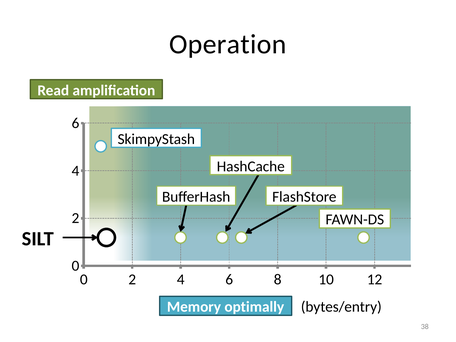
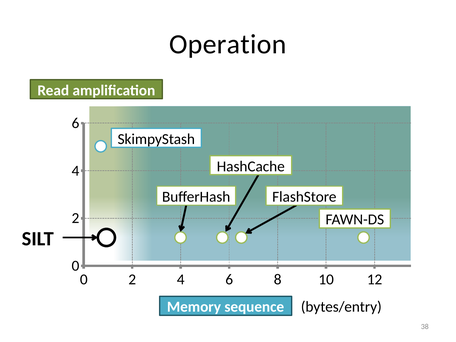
optimally: optimally -> sequence (254, 307)
